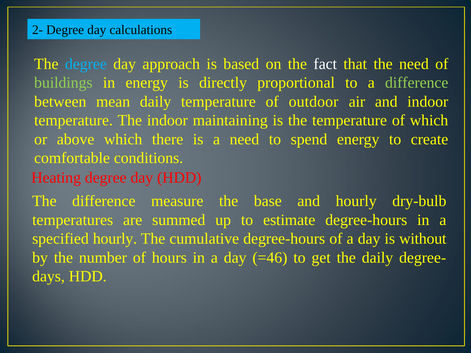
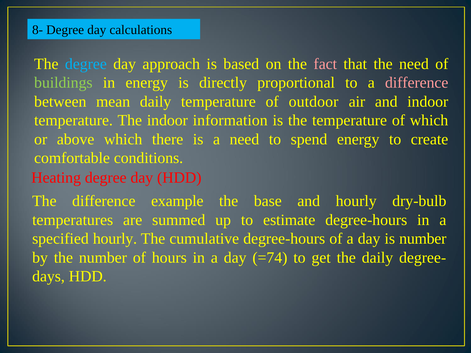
2-: 2- -> 8- (38, 30)
fact colour: white -> pink (325, 64)
difference colour: light green -> pink (417, 83)
maintaining: maintaining -> information (230, 120)
measure: measure -> example (177, 201)
is without: without -> number (423, 239)
=46: =46 -> =74 (270, 258)
